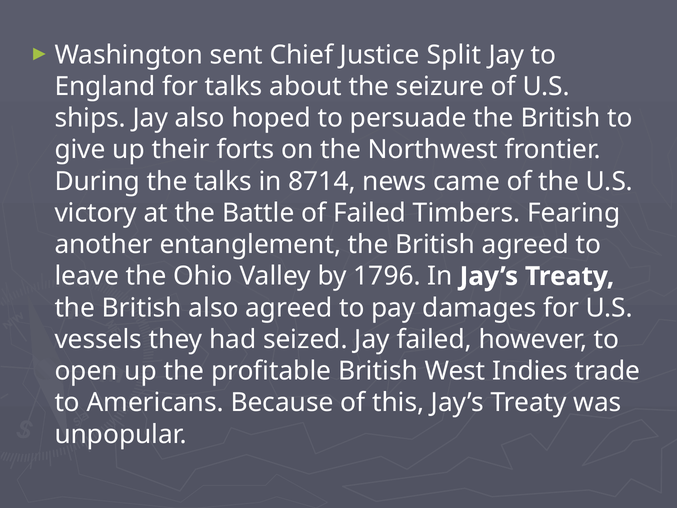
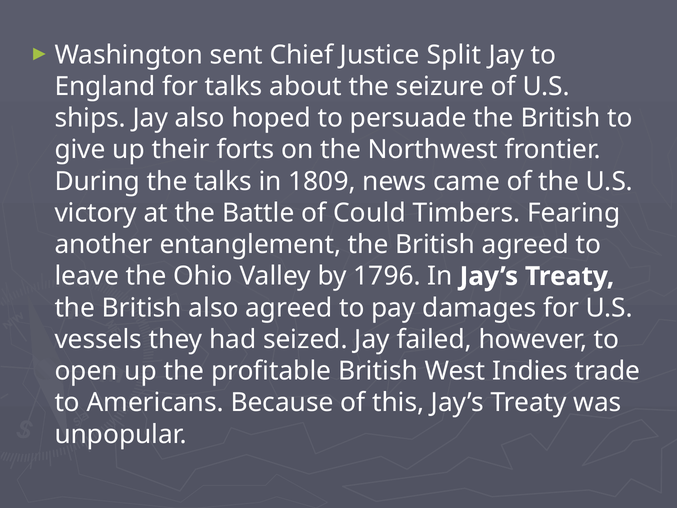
8714: 8714 -> 1809 (322, 181)
of Failed: Failed -> Could (369, 213)
